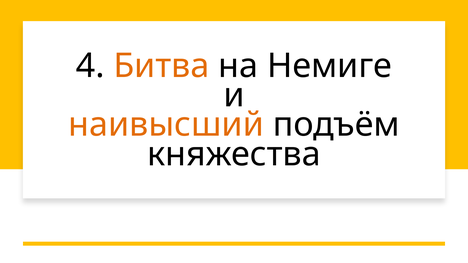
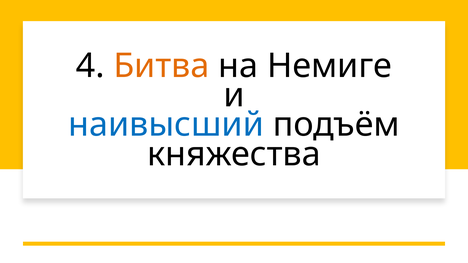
наивысший colour: orange -> blue (166, 125)
